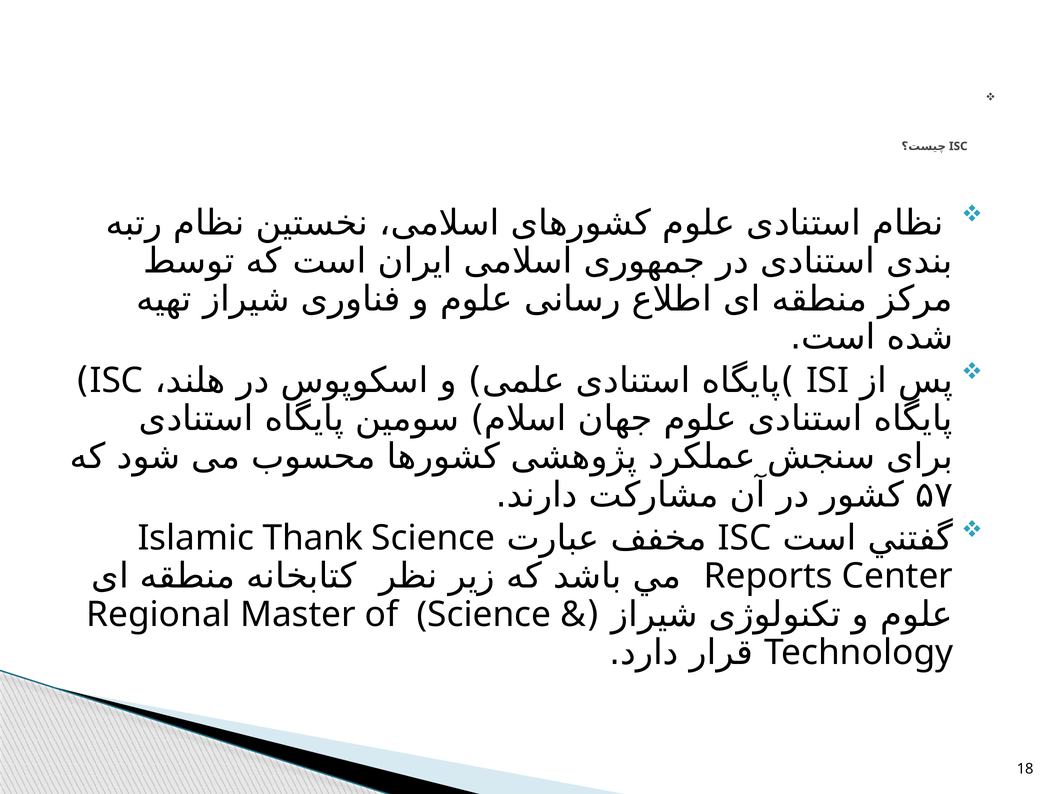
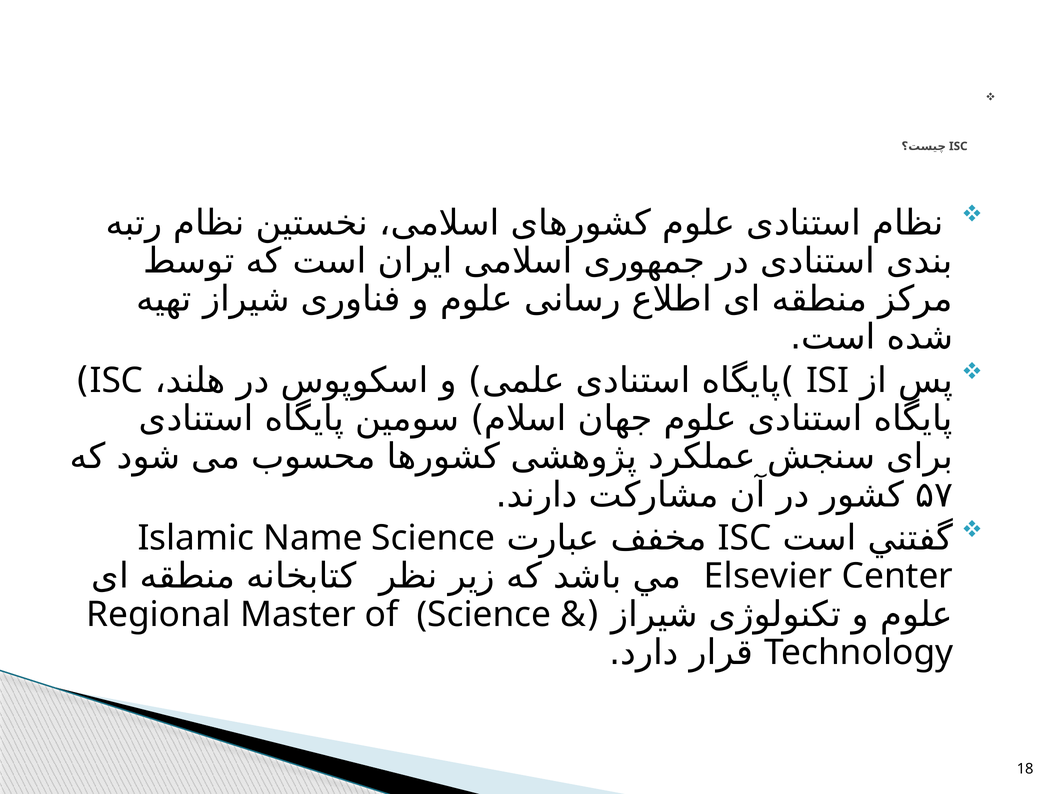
Thank: Thank -> Name (313, 538)
Reports: Reports -> Elsevier (768, 577)
